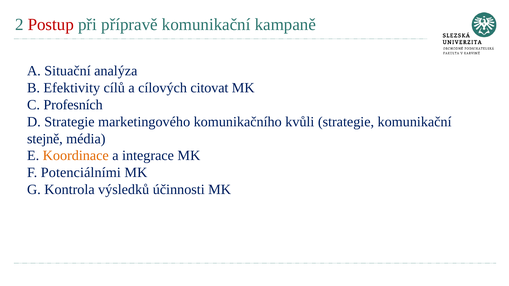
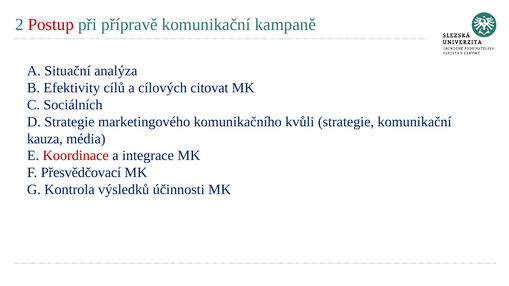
Profesních: Profesních -> Sociálních (73, 105)
stejně: stejně -> kauza (45, 139)
Koordinace colour: orange -> red (76, 156)
Potenciálními: Potenciálními -> Přesvědčovací (81, 173)
